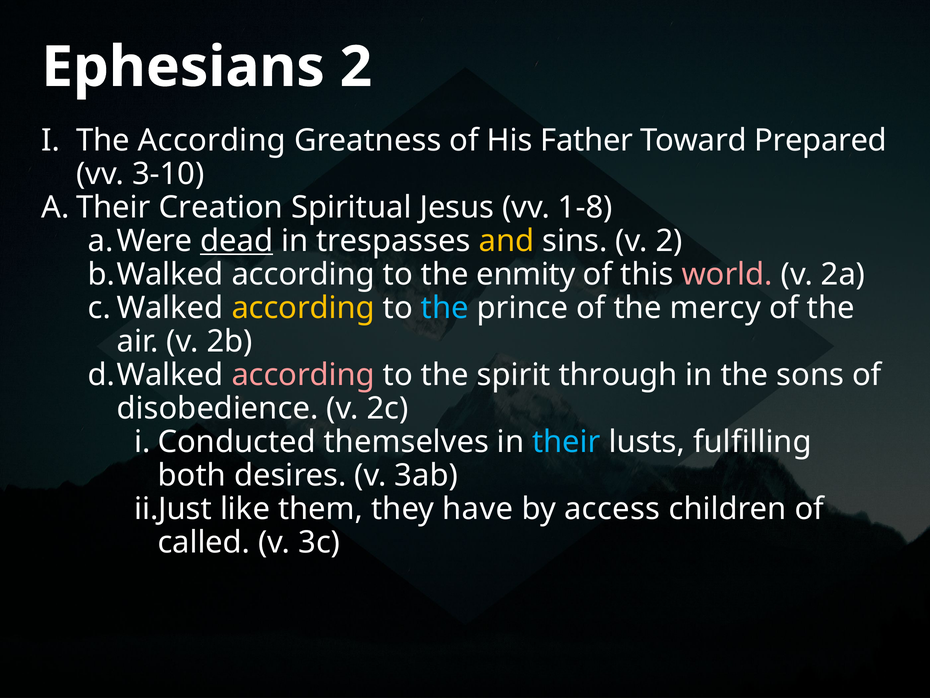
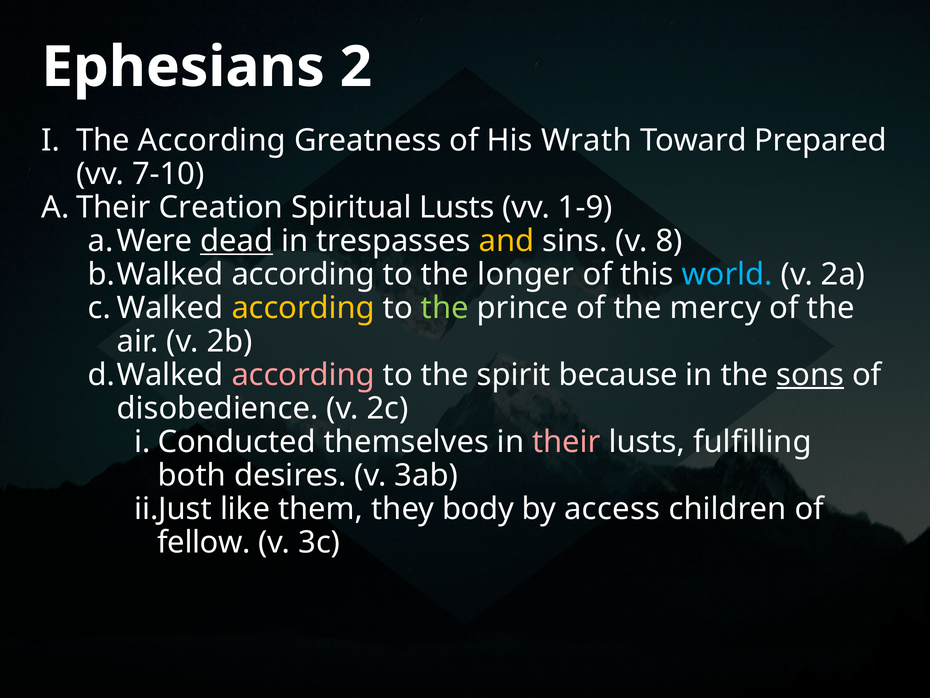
Father: Father -> Wrath (586, 140)
3-10: 3-10 -> 7-10 (168, 174)
Spiritual Jesus: Jesus -> Lusts (457, 207)
1-8: 1-8 -> 1-9 (585, 207)
v 2: 2 -> 8 (669, 241)
enmity: enmity -> longer (526, 274)
world colour: pink -> light blue (727, 274)
the colour: light blue -> light green (445, 308)
through: through -> because (618, 375)
sons underline: none -> present (810, 375)
their colour: light blue -> pink (566, 441)
have: have -> body (478, 508)
called: called -> fellow (204, 542)
